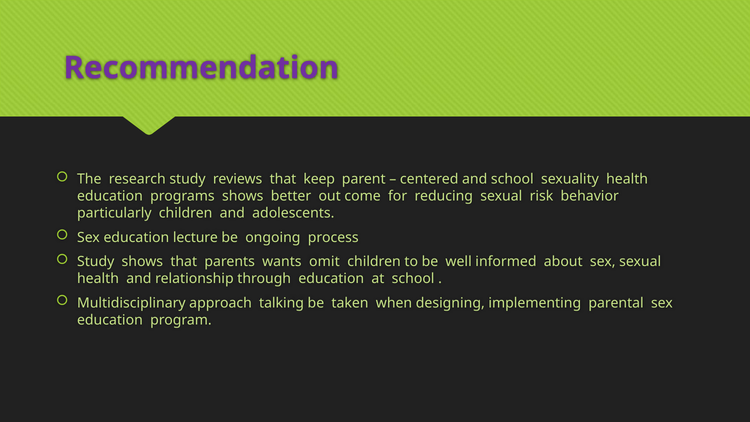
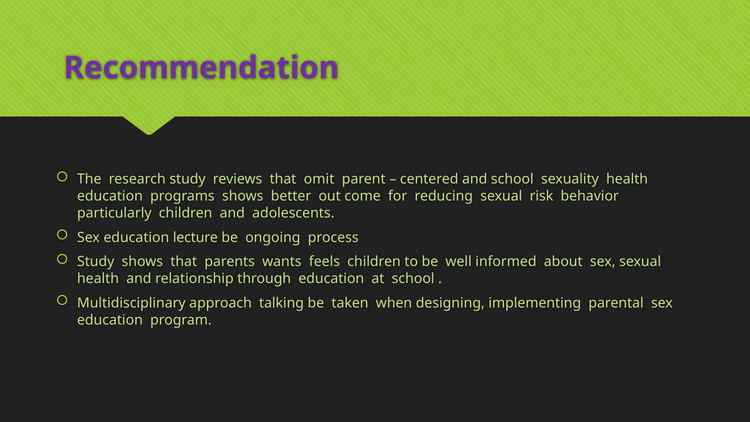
keep: keep -> omit (319, 179)
omit: omit -> feels (324, 262)
